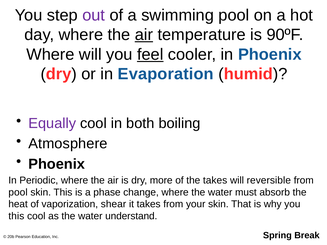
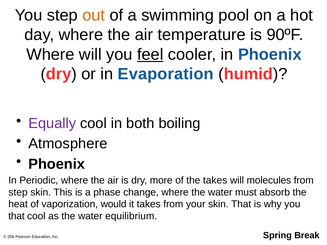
out colour: purple -> orange (94, 15)
air underline: present -> none (144, 35)
reversible: reversible -> molecules (269, 180)
pool: pool -> step (18, 192)
shear: shear -> would (114, 204)
this: this -> that (16, 216)
understand: understand -> equilibrium (131, 216)
